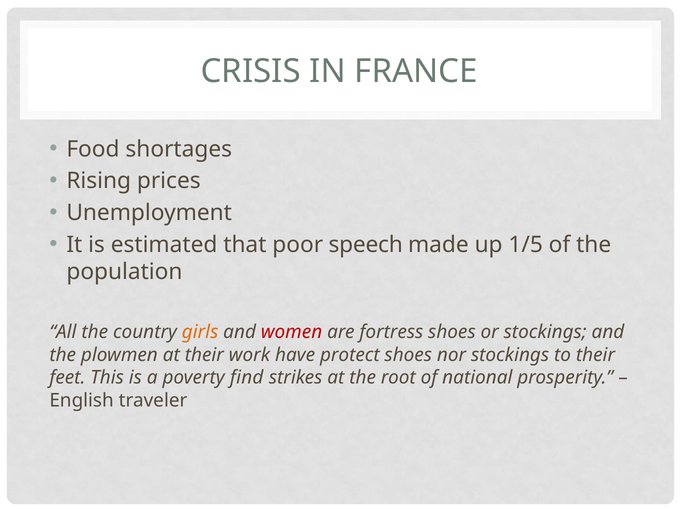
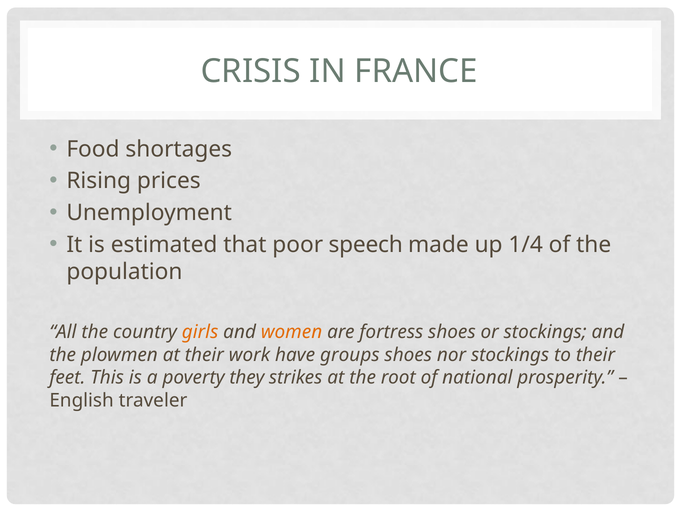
1/5: 1/5 -> 1/4 (526, 244)
women colour: red -> orange (292, 332)
protect: protect -> groups (350, 355)
find: find -> they (247, 377)
